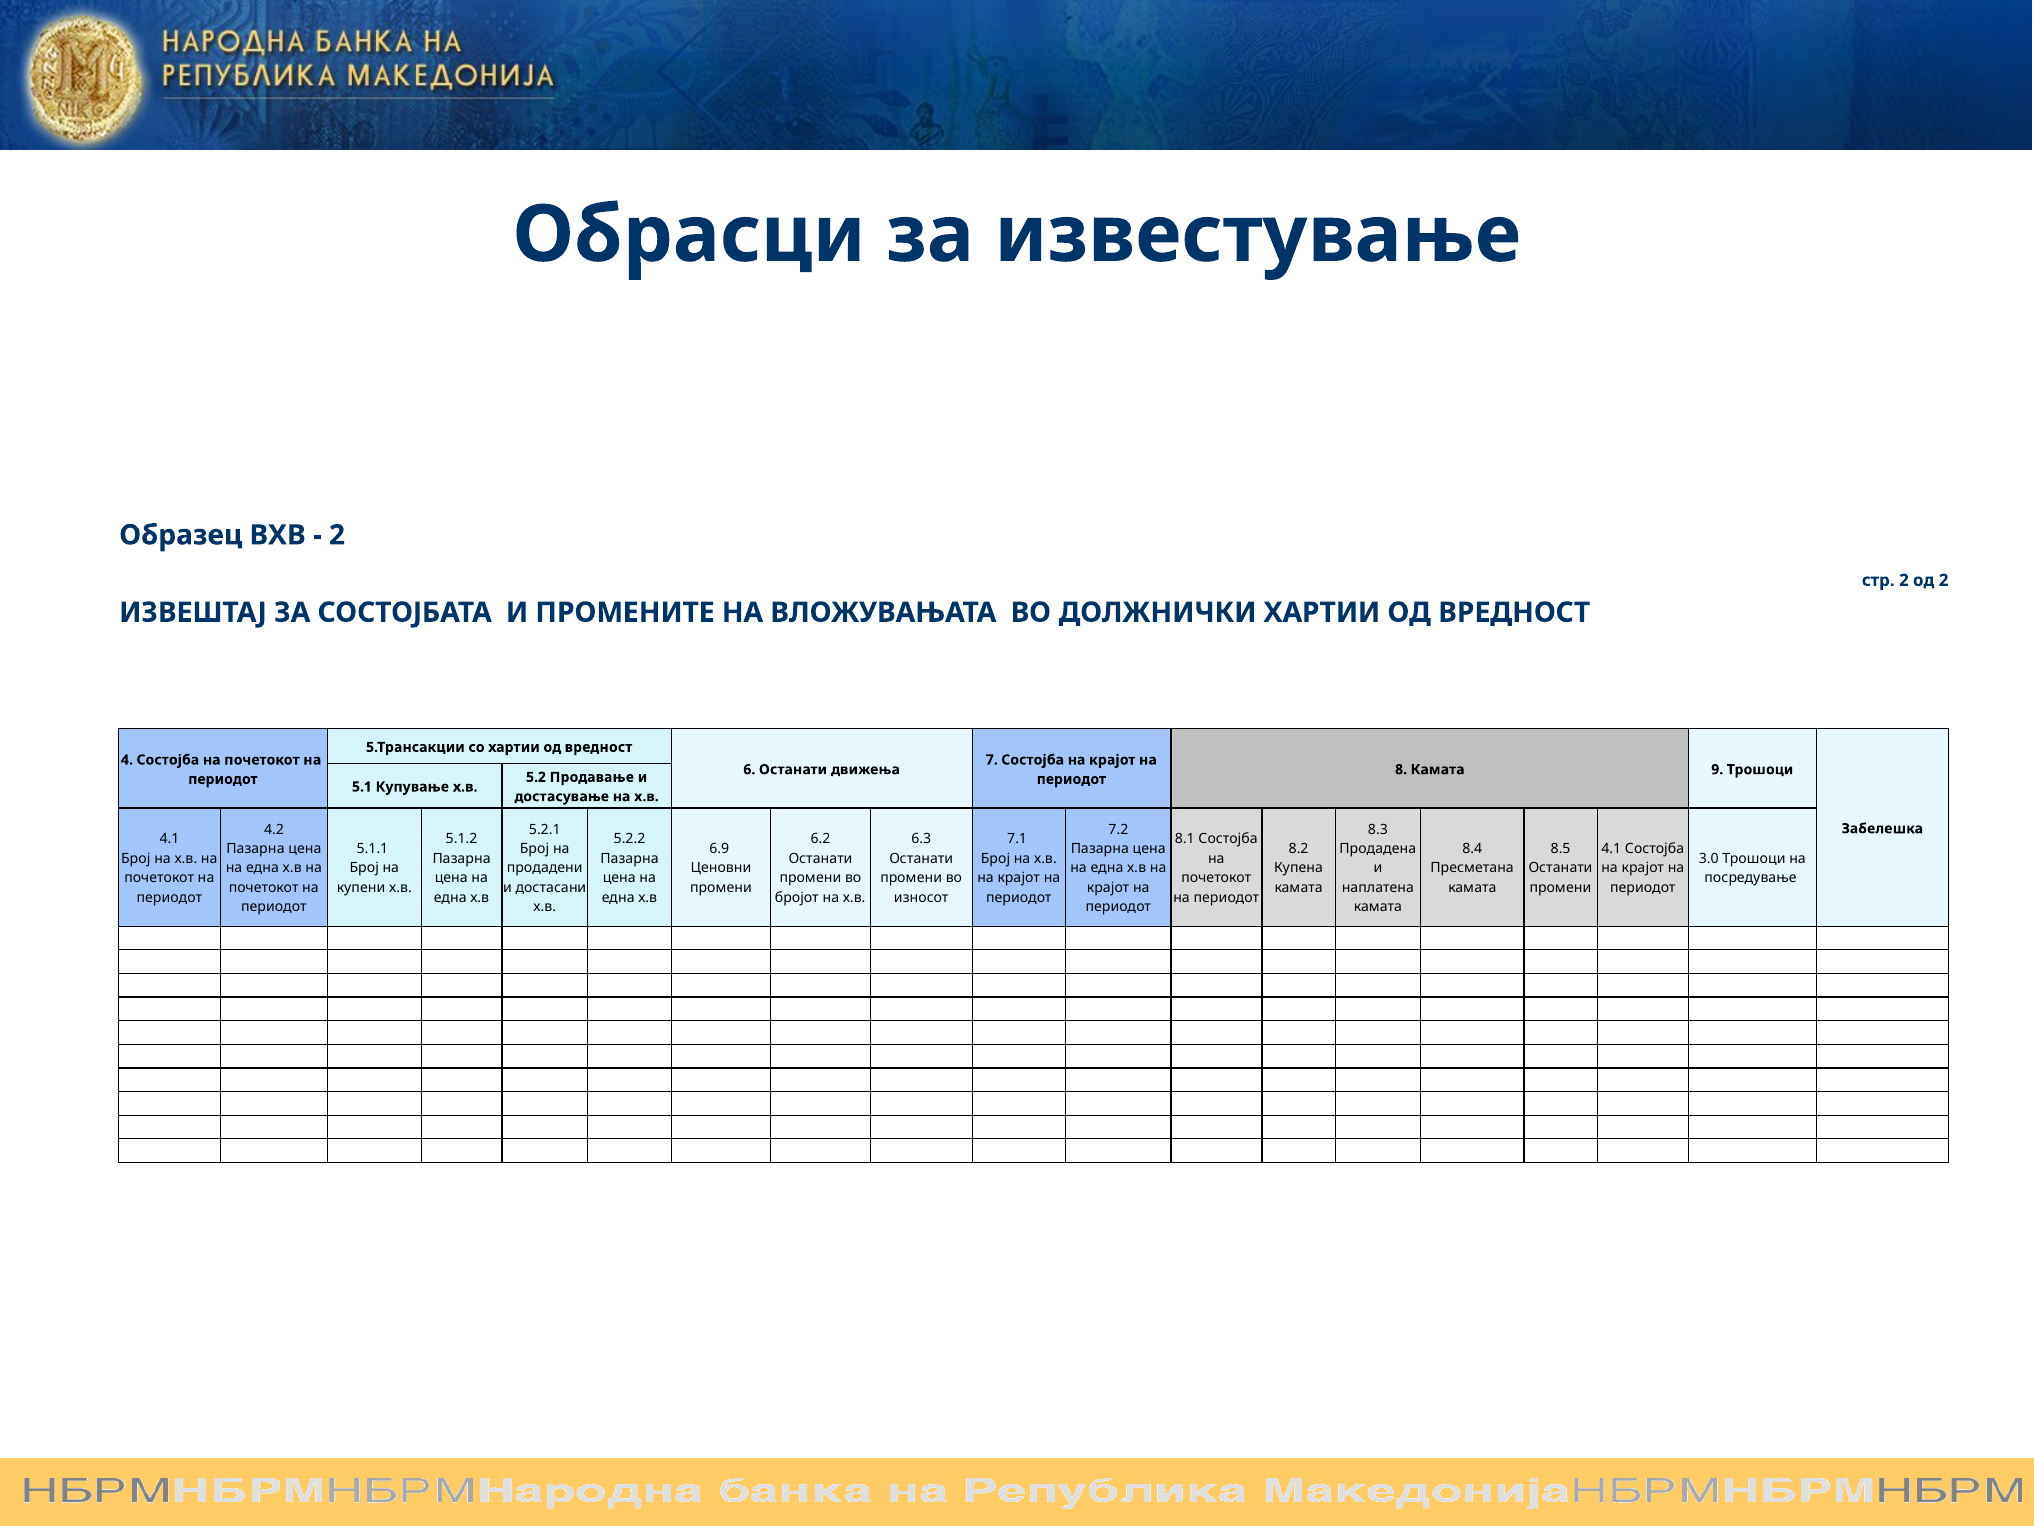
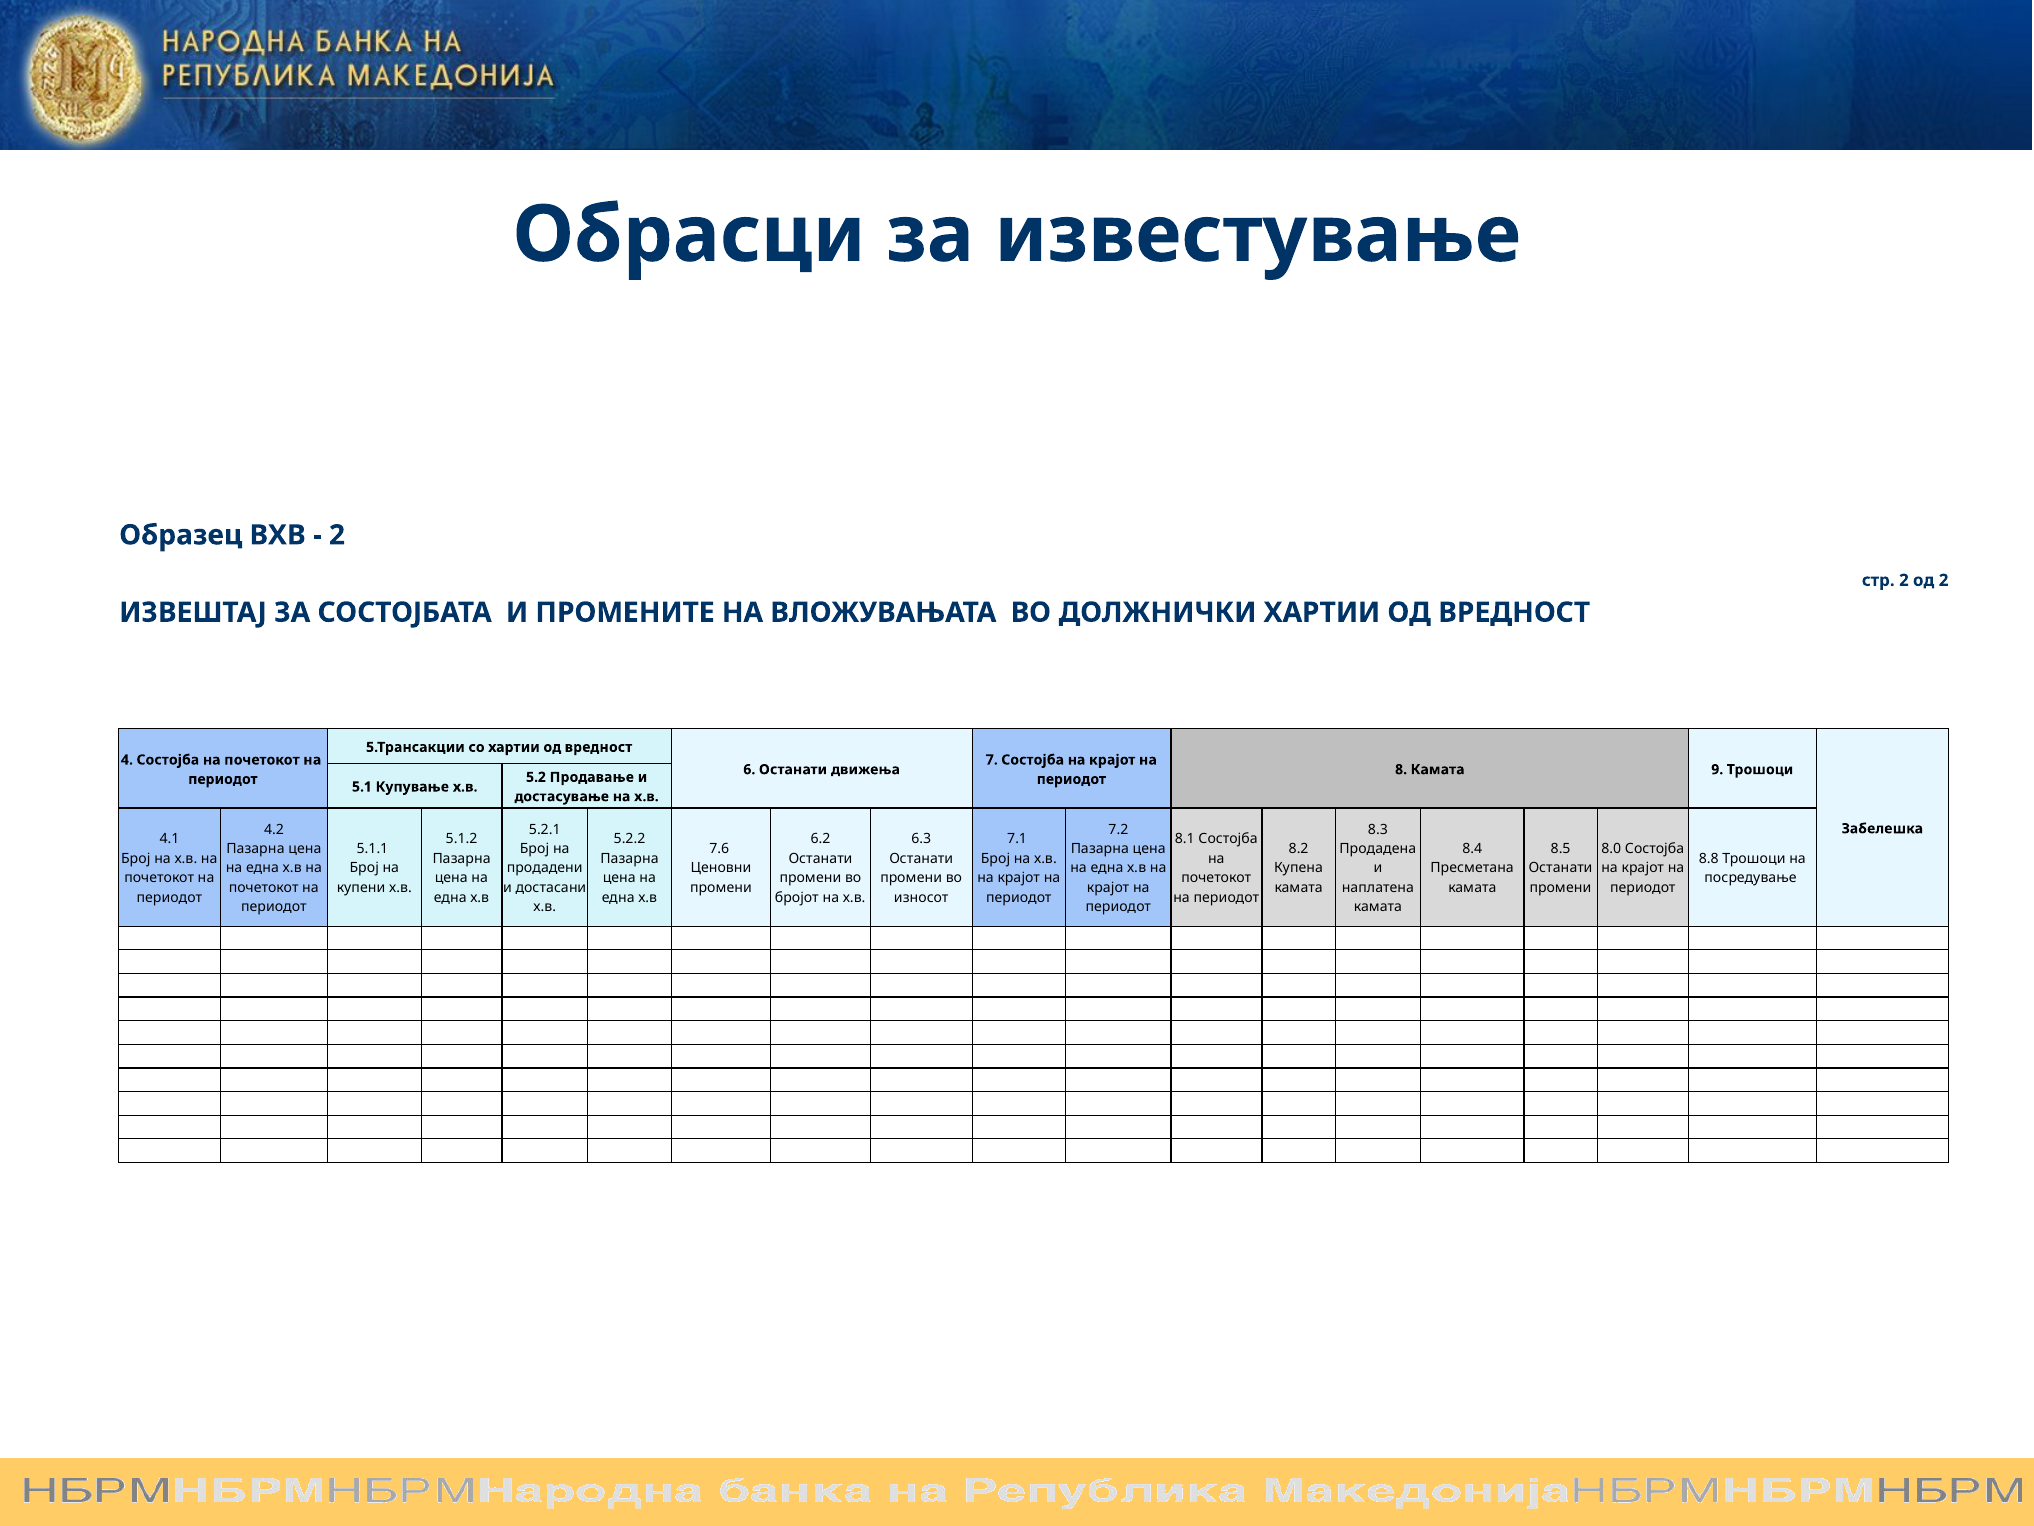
6.9: 6.9 -> 7.6 (719, 849)
4.1: 4.1 -> 8.0 (1611, 849)
3.0: 3.0 -> 8.8 (1709, 858)
